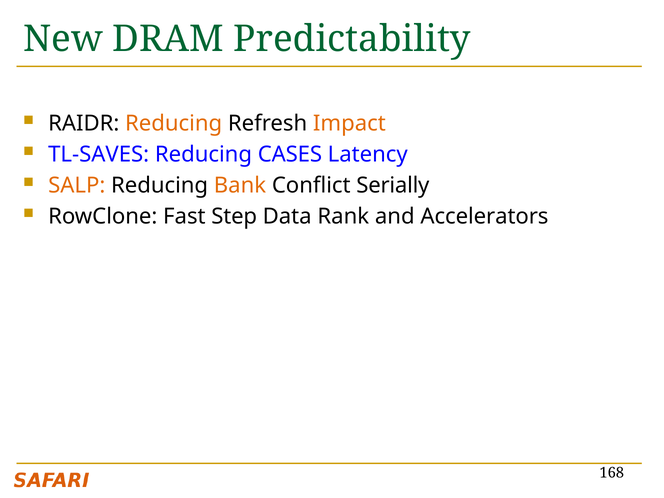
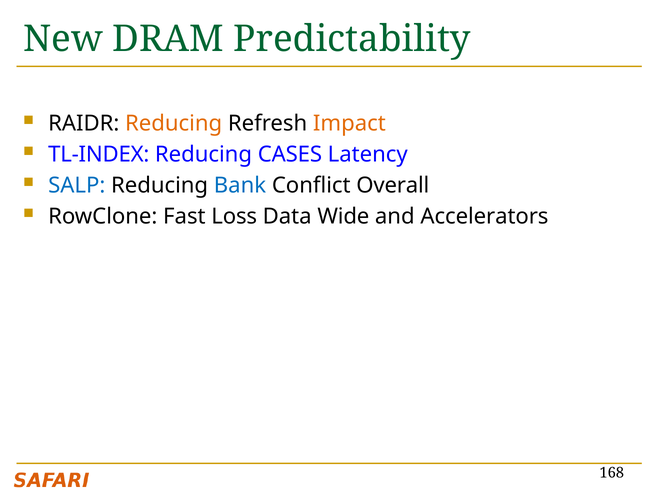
TL-SAVES: TL-SAVES -> TL-INDEX (99, 154)
SALP colour: orange -> blue (77, 185)
Bank colour: orange -> blue (240, 185)
Serially: Serially -> Overall (393, 185)
Step: Step -> Loss (234, 216)
Rank: Rank -> Wide (343, 216)
